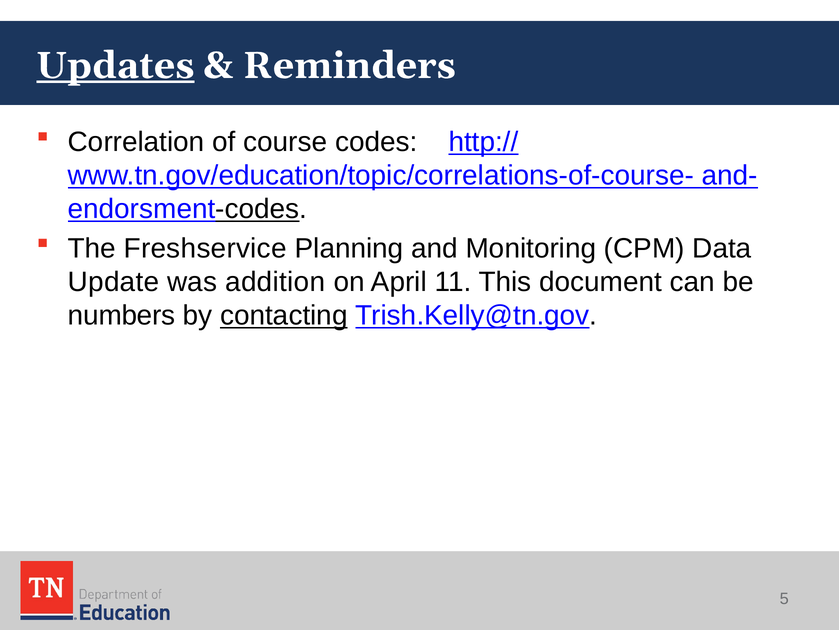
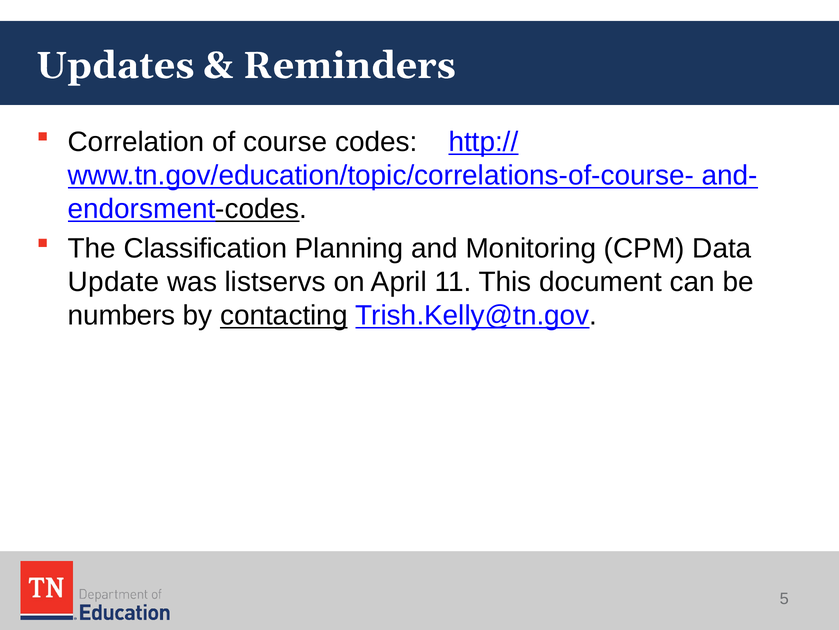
Updates underline: present -> none (115, 66)
Freshservice: Freshservice -> Classification (205, 248)
addition: addition -> listservs (275, 282)
